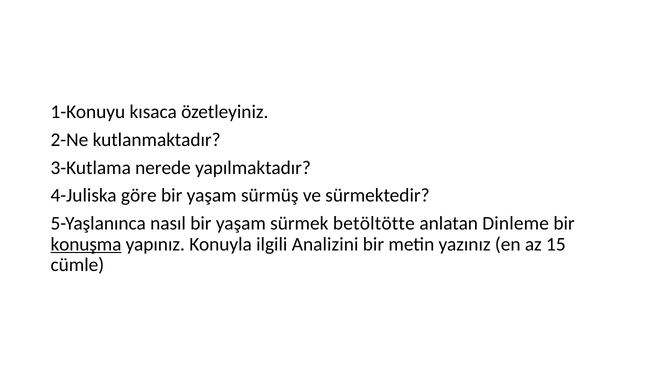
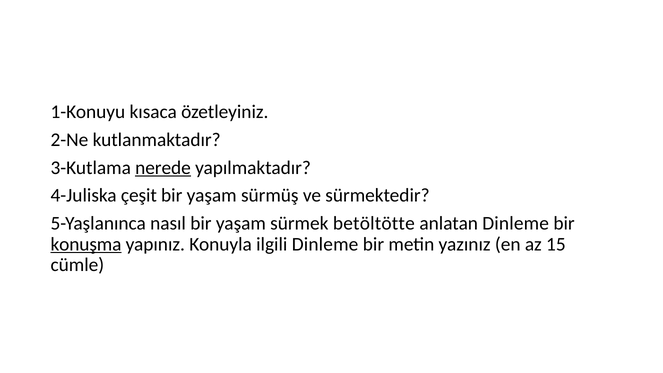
nerede underline: none -> present (163, 168)
göre: göre -> çeşit (139, 195)
ilgili Analizini: Analizini -> Dinleme (325, 244)
